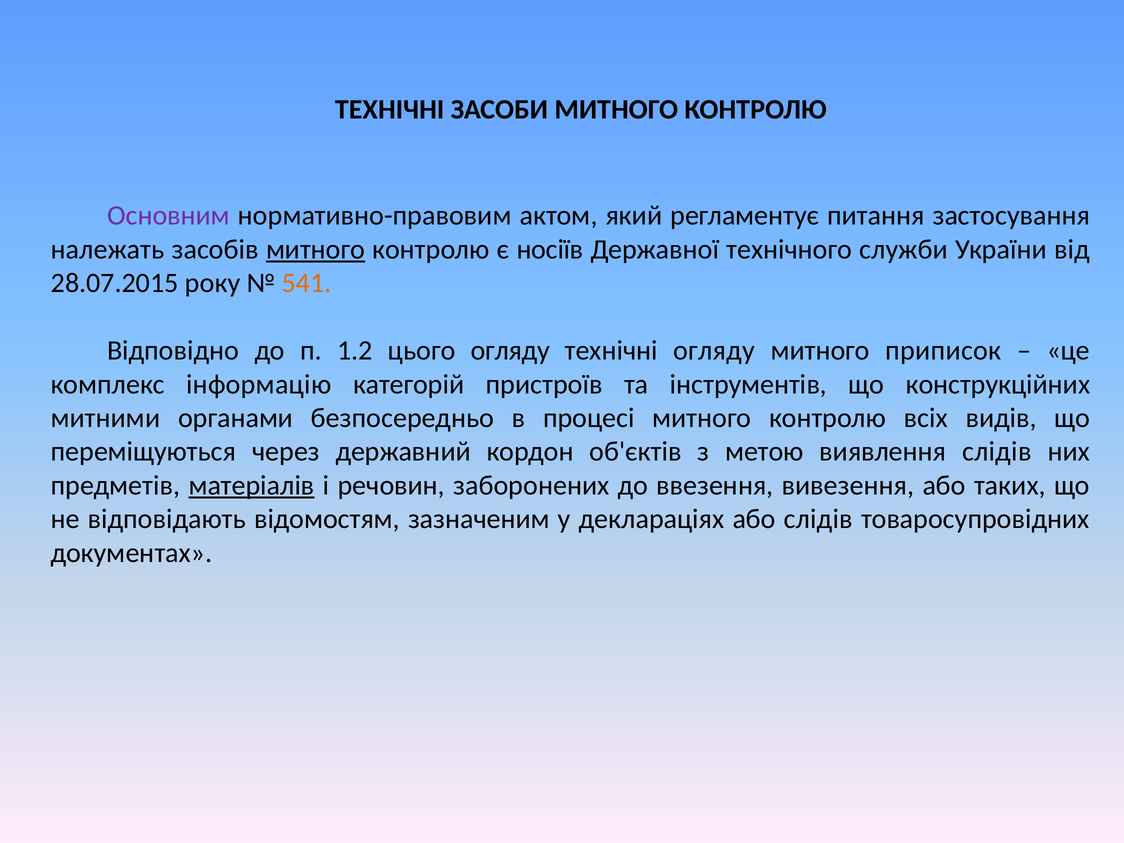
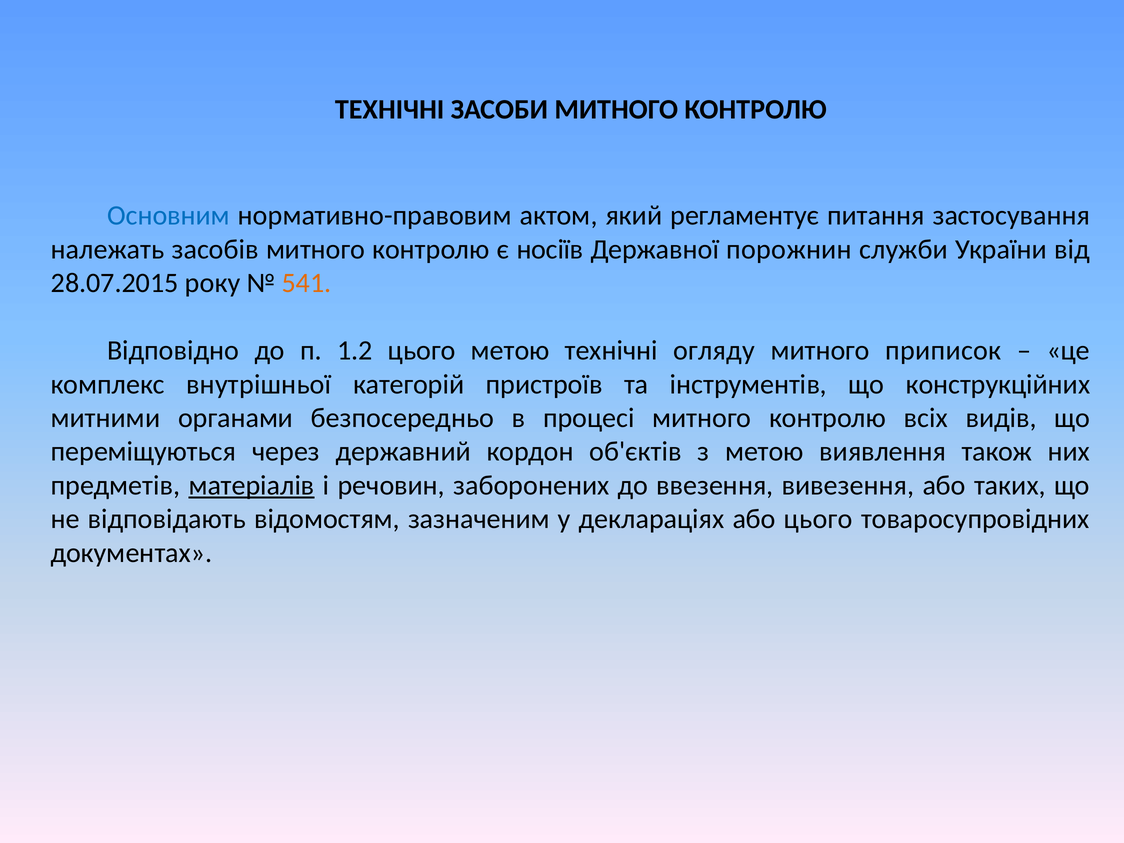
Основним colour: purple -> blue (169, 216)
митного underline: present -> none (316, 249)
технічного: технічного -> порожнин (789, 249)
цього огляду: огляду -> метою (510, 351)
інформацію: інформацію -> внутрішньої (259, 384)
виявлення слідів: слідів -> також (997, 452)
або слідів: слідів -> цього (818, 519)
